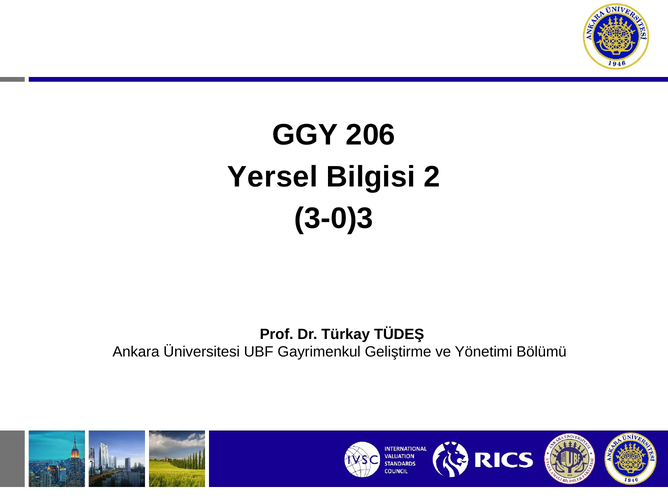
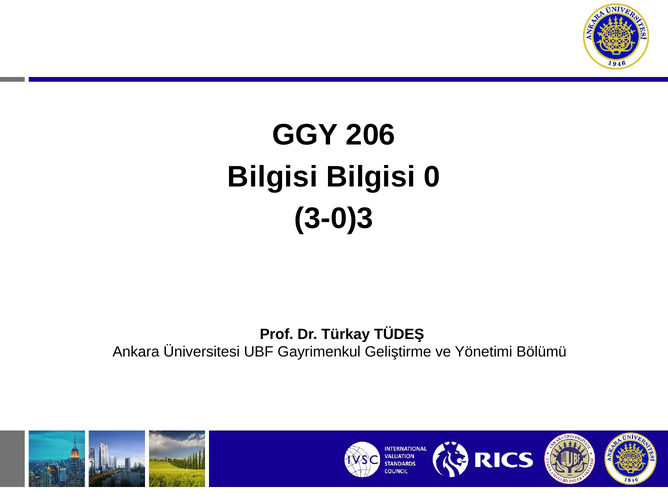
Yersel: Yersel -> Bilgisi (273, 177)
2: 2 -> 0 (432, 177)
